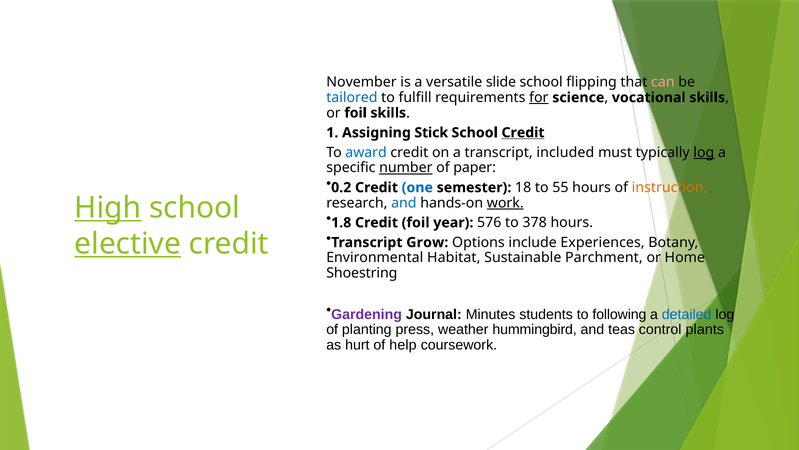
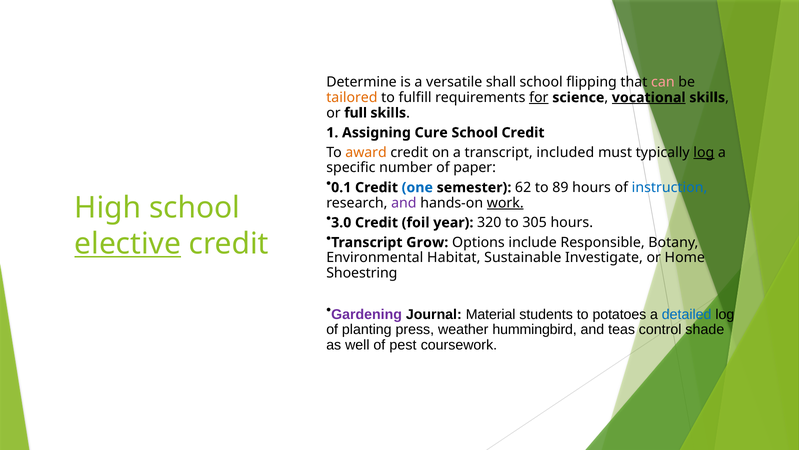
November: November -> Determine (361, 82)
slide: slide -> shall (501, 82)
tailored colour: blue -> orange (352, 97)
vocational underline: none -> present (649, 97)
or foil: foil -> full (356, 113)
Stick: Stick -> Cure (431, 132)
Credit underline: present -> none (523, 132)
award colour: blue -> orange (366, 152)
number underline: present -> none (406, 168)
0.2: 0.2 -> 0.1 (341, 187)
18: 18 -> 62 (523, 187)
55: 55 -> 89 (560, 187)
instruction colour: orange -> blue (670, 187)
and colour: blue -> purple (404, 203)
High underline: present -> none (108, 208)
1.8: 1.8 -> 3.0 (341, 222)
576: 576 -> 320 (489, 222)
378: 378 -> 305 (535, 222)
Experiences: Experiences -> Responsible (603, 242)
Parchment: Parchment -> Investigate (604, 257)
Minutes: Minutes -> Material (491, 314)
following: following -> potatoes (619, 314)
plants: plants -> shade (705, 329)
hurt: hurt -> well (357, 345)
help: help -> pest (403, 345)
